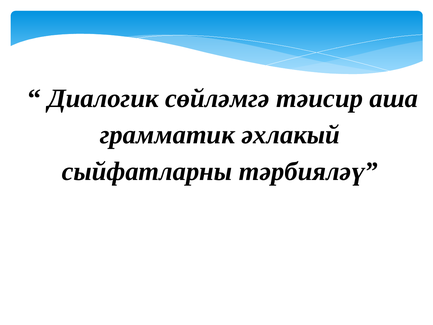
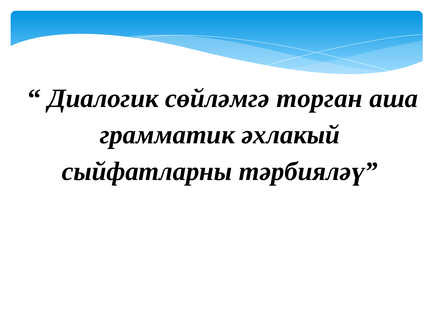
тәисир: тәисир -> торган (320, 98)
